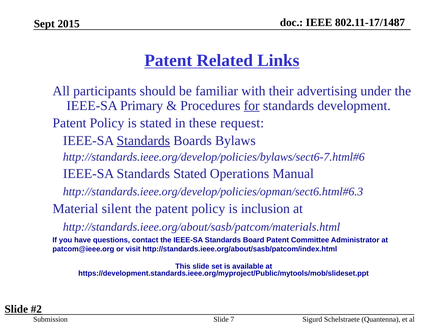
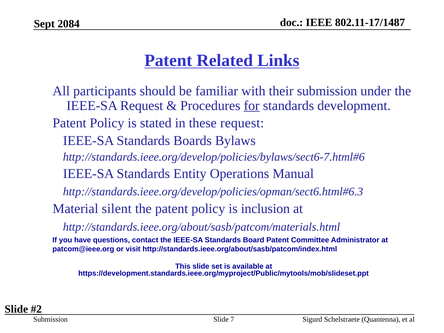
2015: 2015 -> 2084 (69, 24)
their advertising: advertising -> submission (327, 91)
IEEE-SA Primary: Primary -> Request (142, 106)
Standards underline: present -> none (143, 141)
Standards Stated: Stated -> Entity (190, 174)
